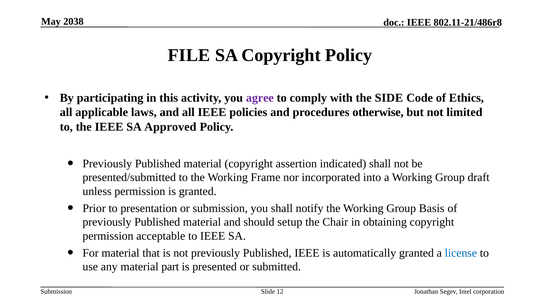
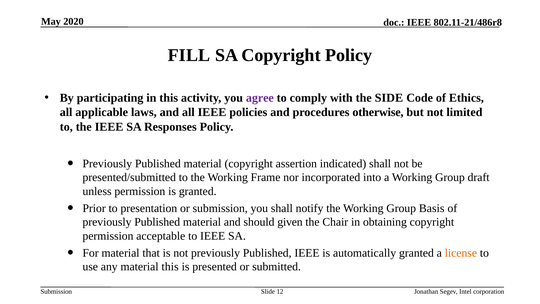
2038: 2038 -> 2020 (73, 21)
FILE: FILE -> FILL (189, 55)
Approved: Approved -> Responses (170, 127)
setup: setup -> given (290, 222)
license colour: blue -> orange (461, 253)
material part: part -> this (170, 267)
